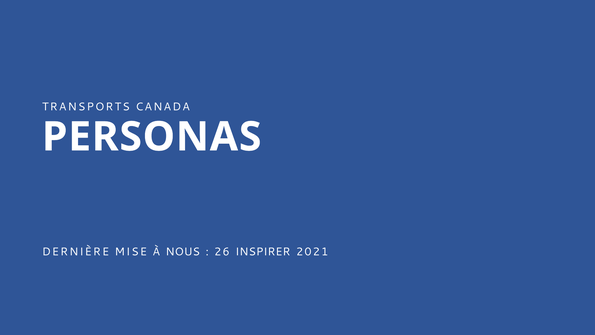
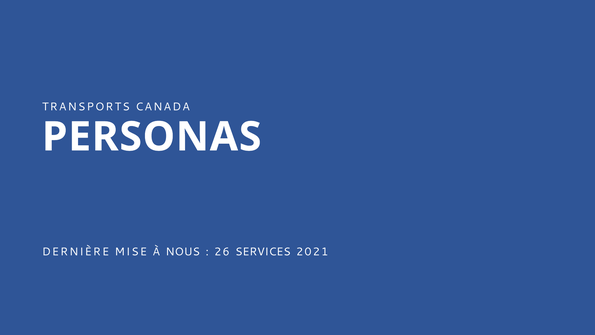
INSPIRER: INSPIRER -> SERVICES (263, 252)
